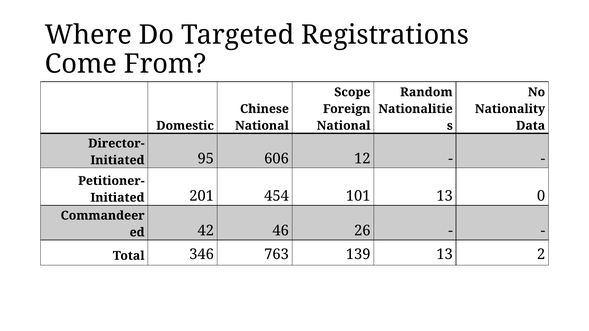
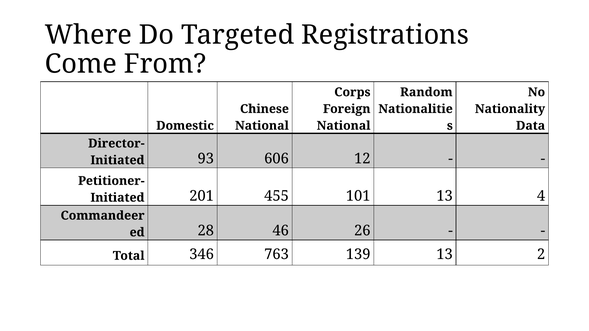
Scope: Scope -> Corps (352, 92)
95: 95 -> 93 (206, 159)
454: 454 -> 455 (277, 196)
0: 0 -> 4 (541, 196)
42: 42 -> 28 (206, 231)
